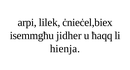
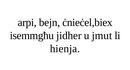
lilek: lilek -> bejn (49, 22)
ħaqq: ħaqq -> jmut (102, 36)
